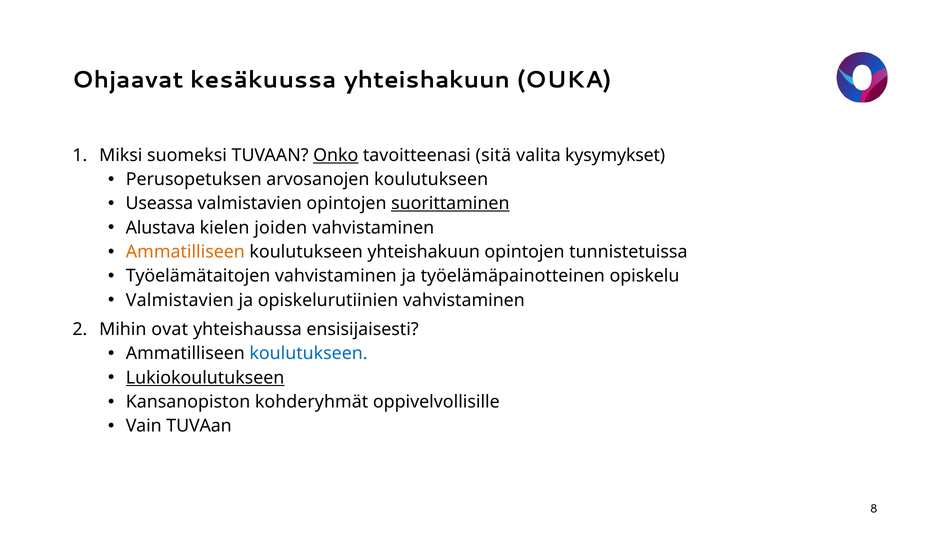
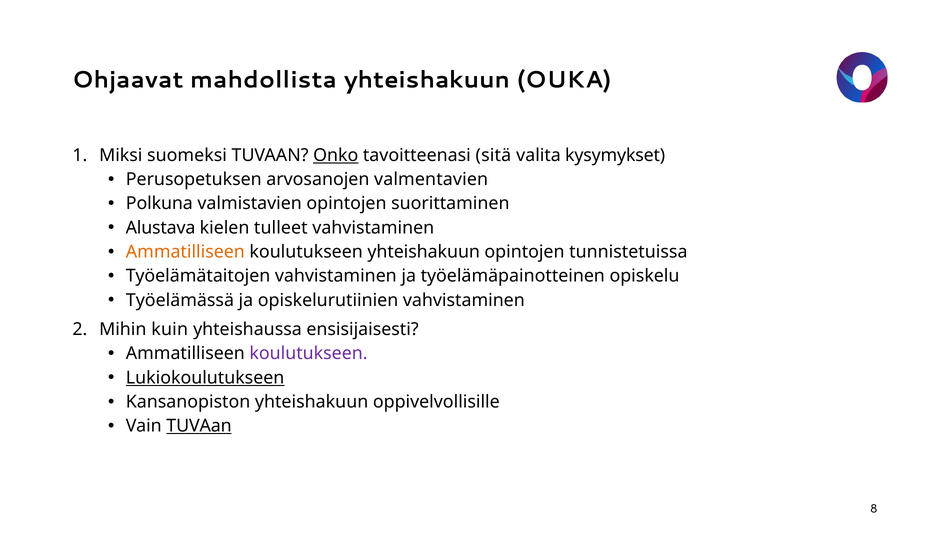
kesäkuussa: kesäkuussa -> mahdollista (264, 80)
arvosanojen koulutukseen: koulutukseen -> valmentavien (431, 180)
Useassa: Useassa -> Polkuna (159, 204)
suorittaminen underline: present -> none (450, 204)
joiden: joiden -> tulleet (281, 228)
Valmistavien: Valmistavien -> Työelämässä (180, 300)
ovat: ovat -> kuin (170, 330)
koulutukseen colour: blue -> purple (309, 354)
Kansanopiston kohderyhmät: kohderyhmät -> yhteishakuun (312, 402)
TUVAan underline: none -> present (199, 426)
